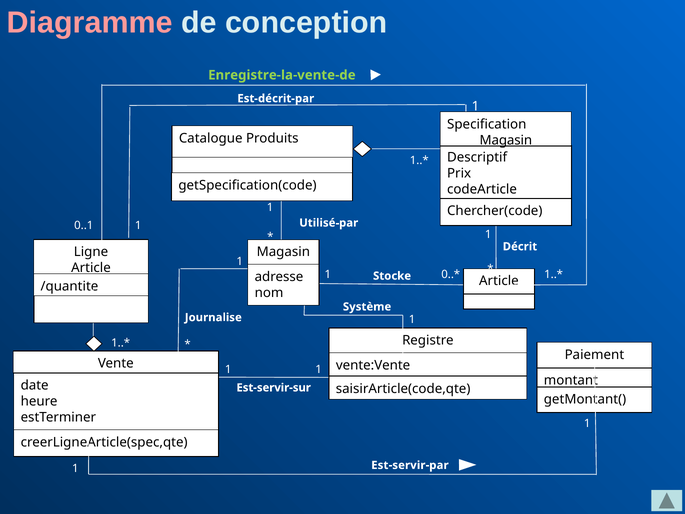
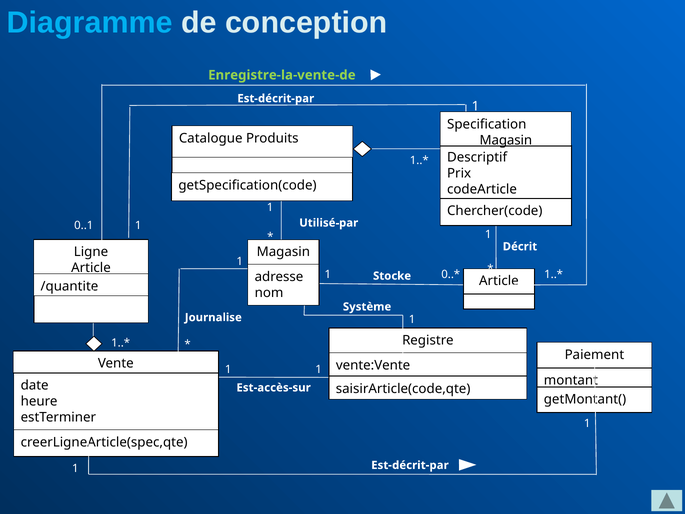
Diagramme colour: pink -> light blue (90, 23)
Est-servir-sur: Est-servir-sur -> Est-accès-sur (274, 387)
Est-servir-par: Est-servir-par -> Est-décrit-par (410, 465)
